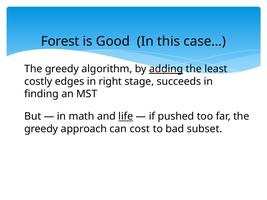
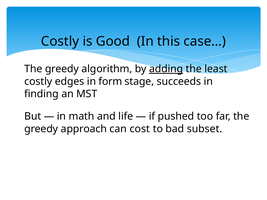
Forest: Forest -> Costly (60, 41)
right: right -> form (110, 81)
life underline: present -> none (126, 117)
